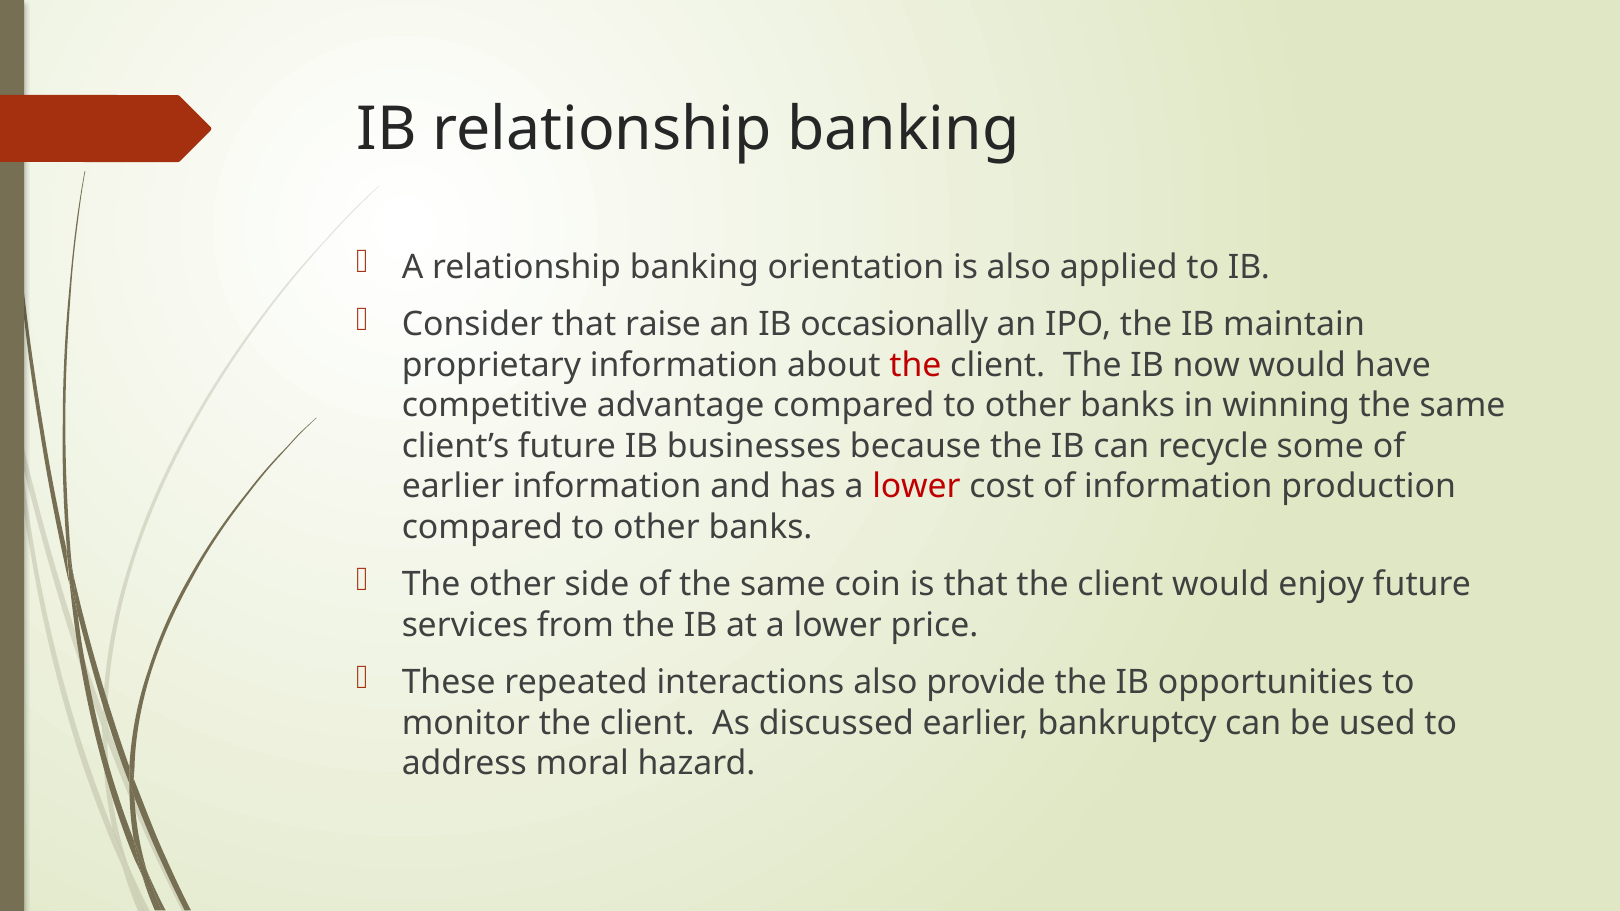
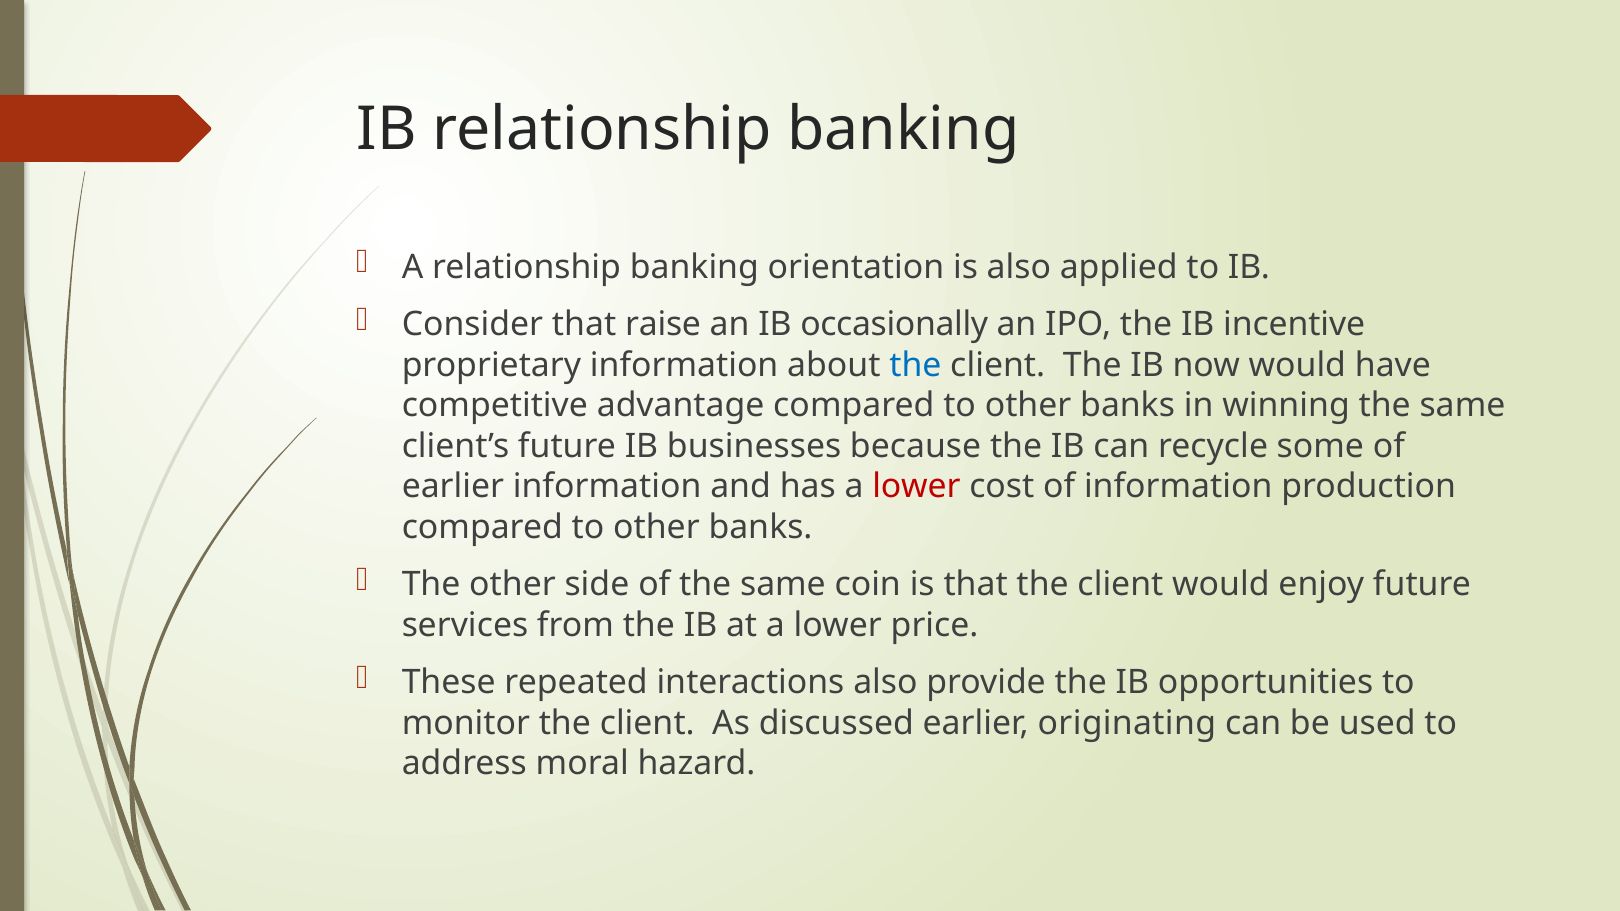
maintain: maintain -> incentive (1294, 325)
the colour: red -> blue (915, 365)
bankruptcy: bankruptcy -> originating (1127, 723)
